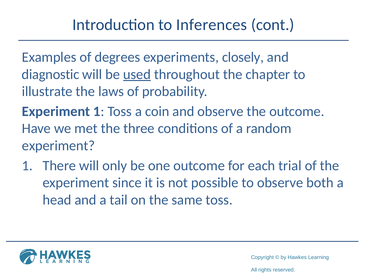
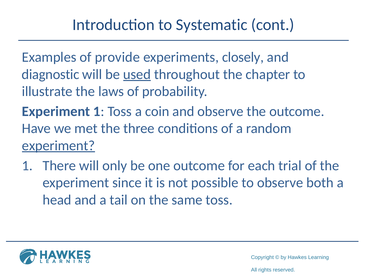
Inferences: Inferences -> Systematic (212, 25)
degrees: degrees -> provide (117, 57)
experiment underline: none -> present (58, 146)
